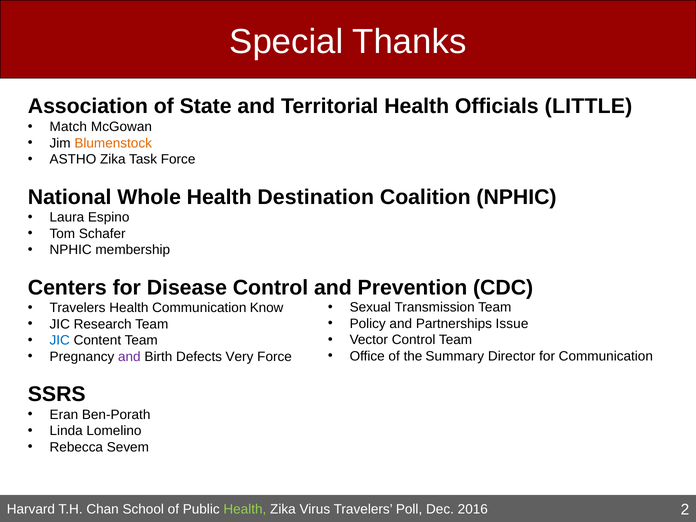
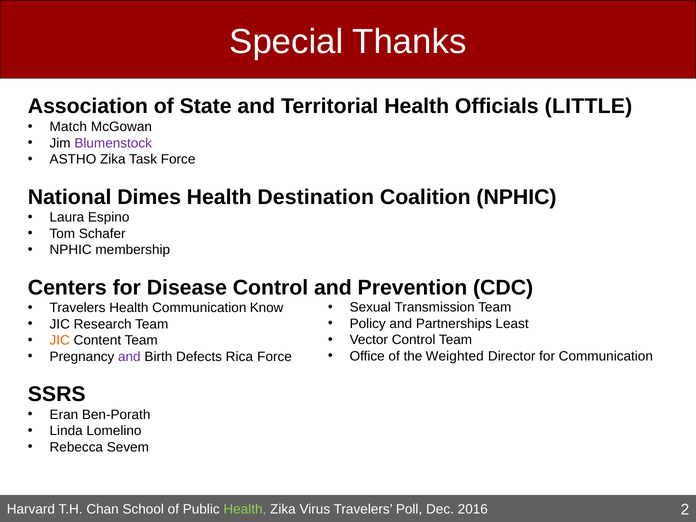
Blumenstock colour: orange -> purple (113, 143)
Whole: Whole -> Dimes (149, 197)
Issue: Issue -> Least (512, 324)
JIC colour: blue -> orange (60, 340)
Summary: Summary -> Weighted (455, 356)
Very: Very -> Rica (239, 357)
